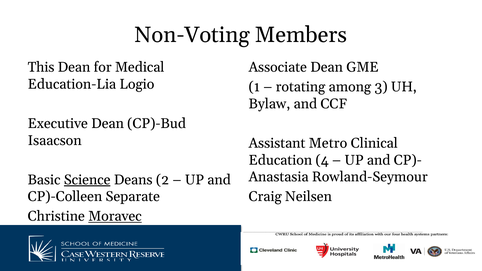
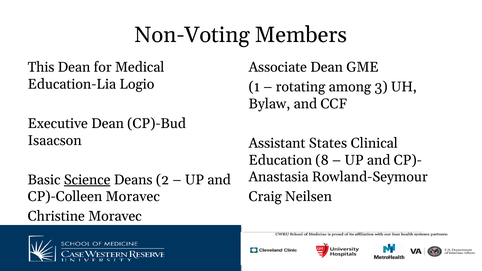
Metro: Metro -> States (328, 143)
4: 4 -> 8 (322, 160)
CP)-Colleen Separate: Separate -> Moravec (133, 197)
Moravec underline: present -> none (115, 216)
